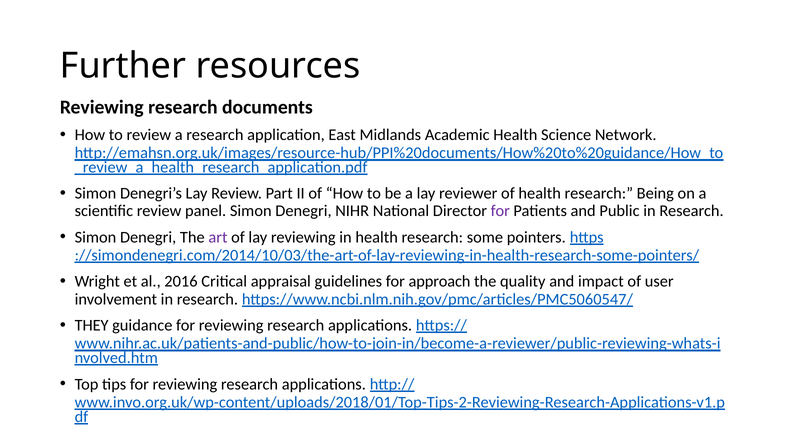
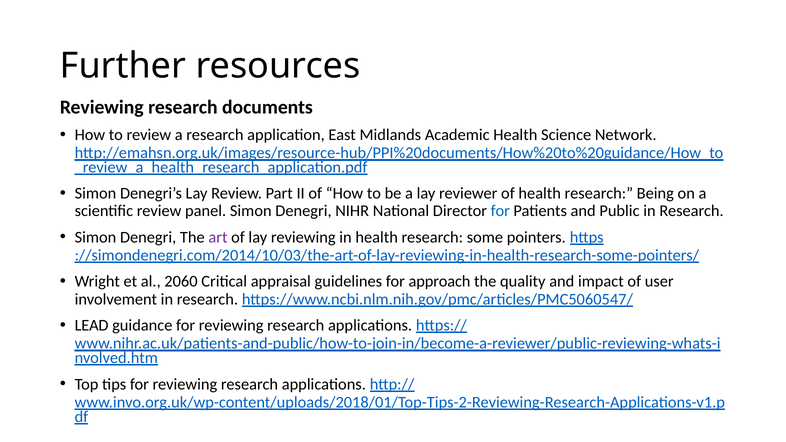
for colour: purple -> blue (500, 211)
2016: 2016 -> 2060 (181, 281)
THEY: THEY -> LEAD (92, 325)
